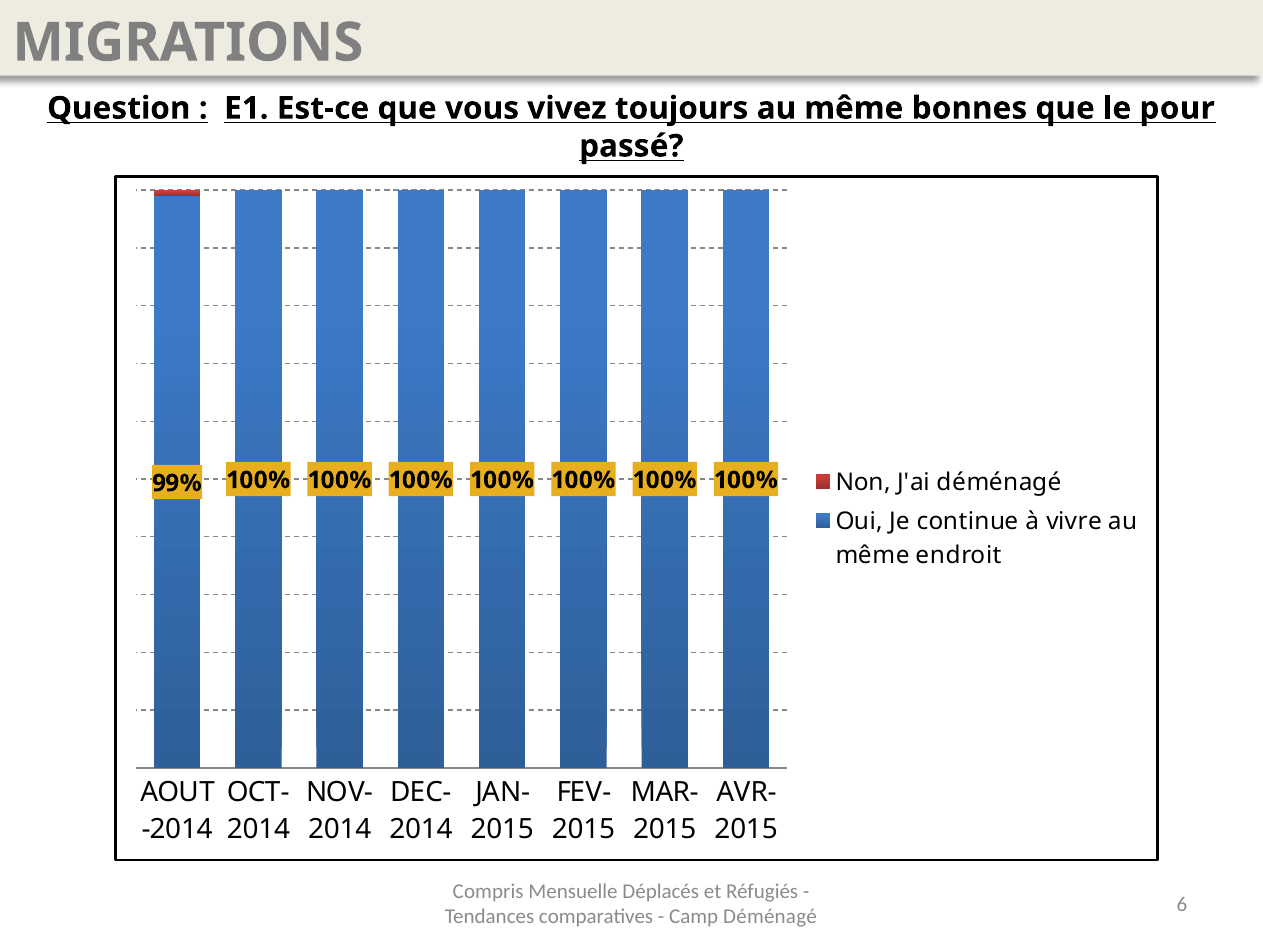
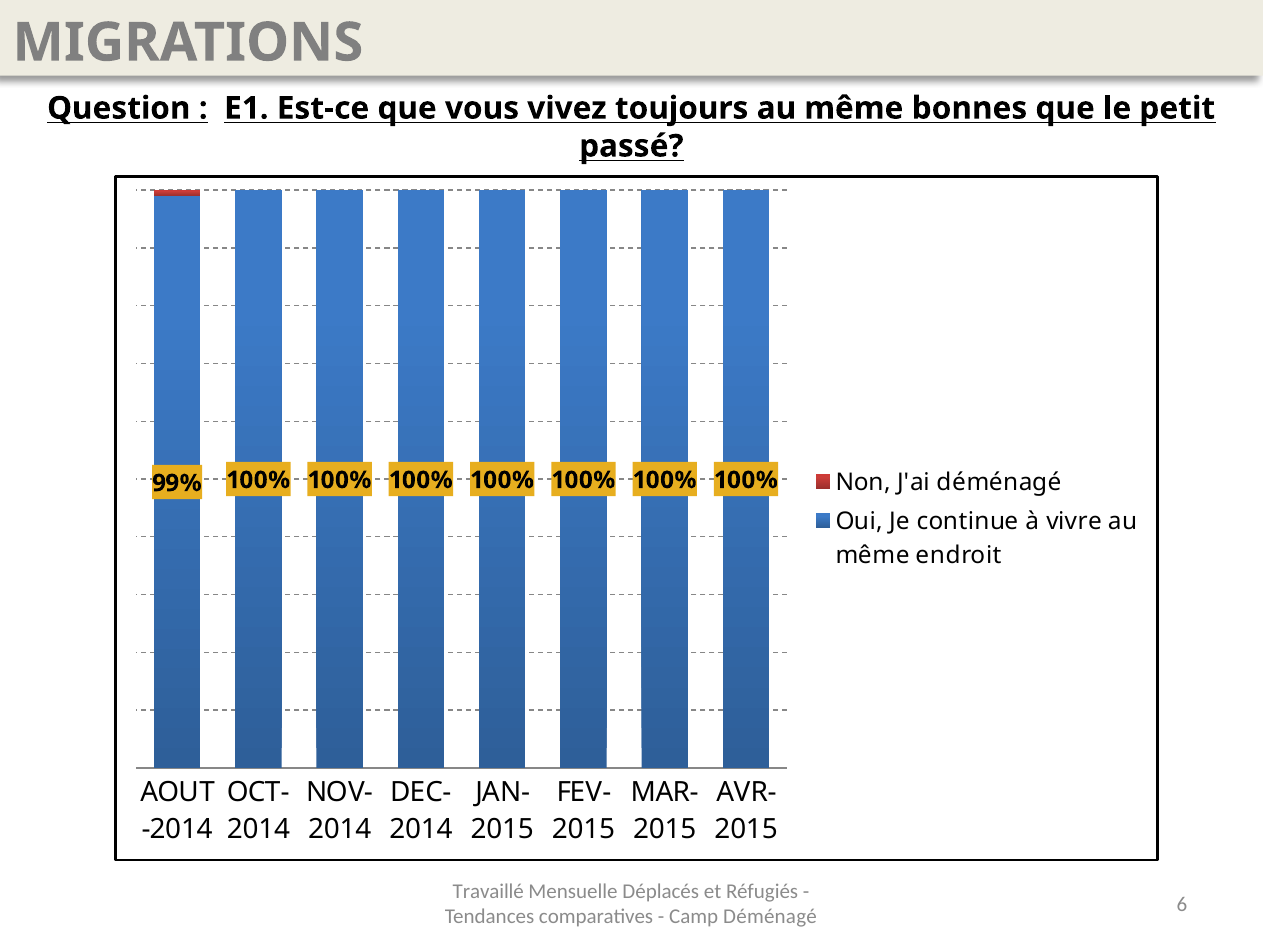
pour: pour -> petit (1177, 108)
Compris: Compris -> Travaillé (488, 892)
